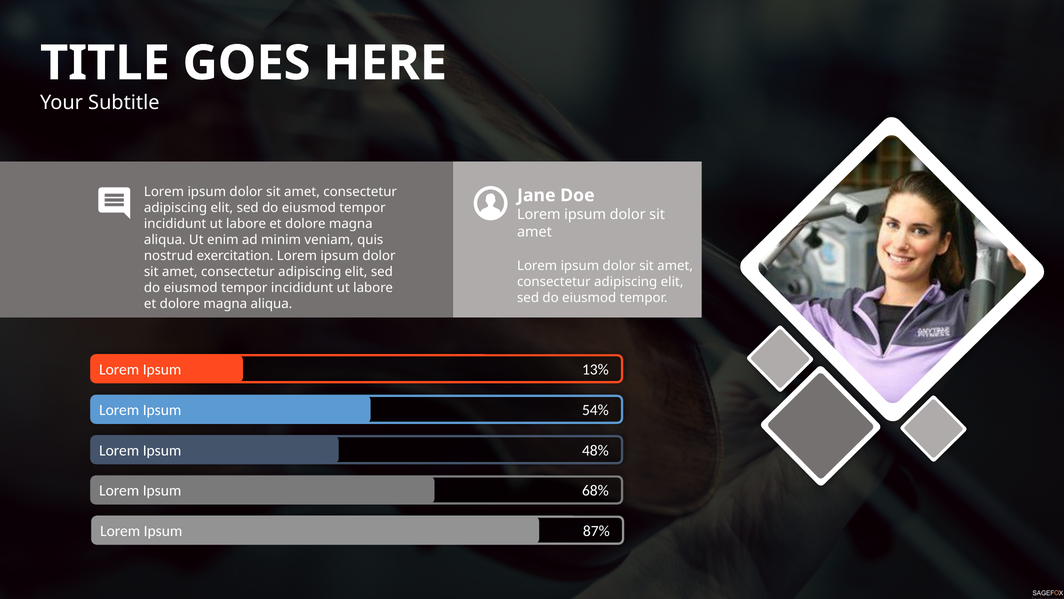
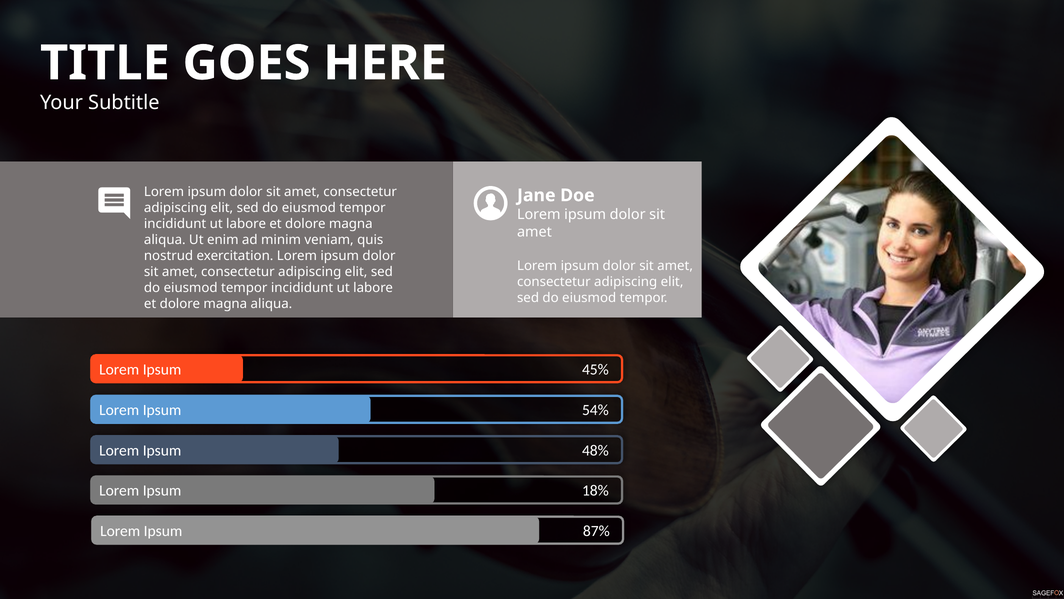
13%: 13% -> 45% (595, 369)
68%: 68% -> 18% (595, 490)
